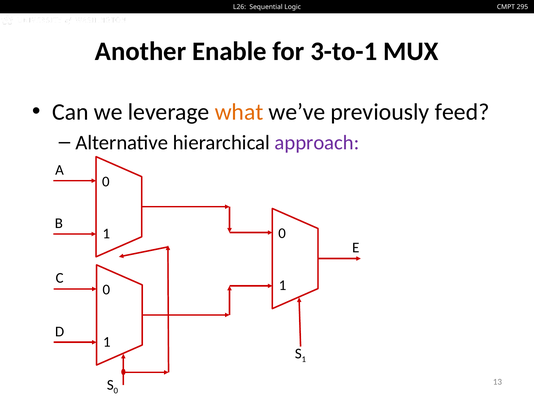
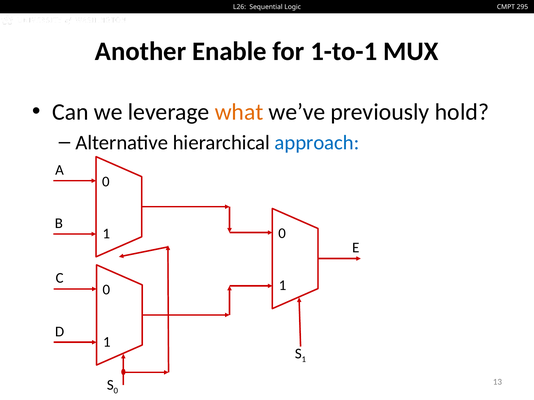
3-to-1: 3-to-1 -> 1-to-1 (344, 51)
feed: feed -> hold (462, 112)
approach colour: purple -> blue (317, 143)
